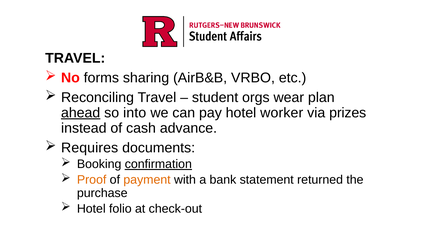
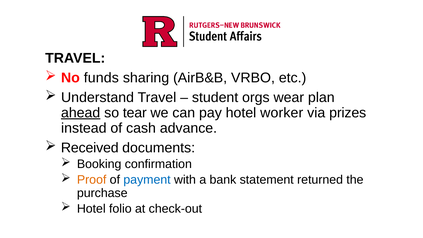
forms: forms -> funds (101, 78)
Reconciling: Reconciling -> Understand (98, 98)
into: into -> tear (135, 113)
Requires: Requires -> Received (90, 148)
confirmation underline: present -> none (158, 164)
payment colour: orange -> blue (147, 180)
